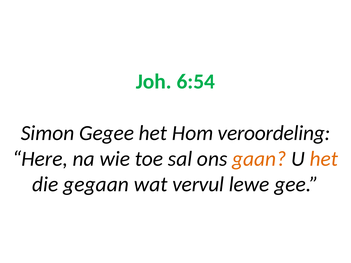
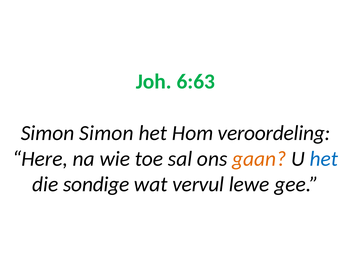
6:54: 6:54 -> 6:63 (196, 82)
Simon Gegee: Gegee -> Simon (106, 133)
het colour: orange -> blue (324, 159)
gegaan: gegaan -> sondige (96, 185)
